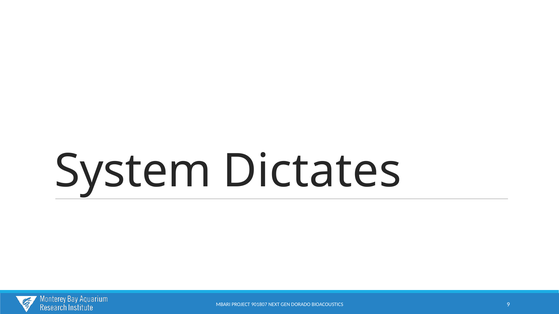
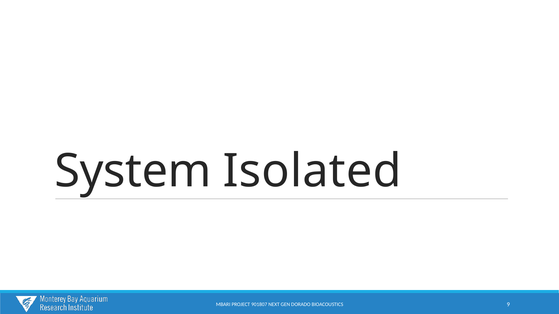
Dictates: Dictates -> Isolated (312, 171)
